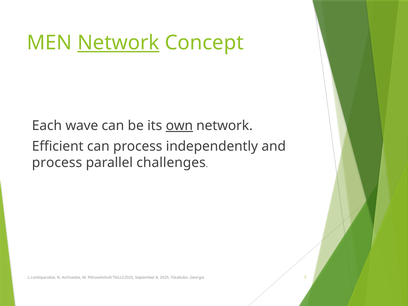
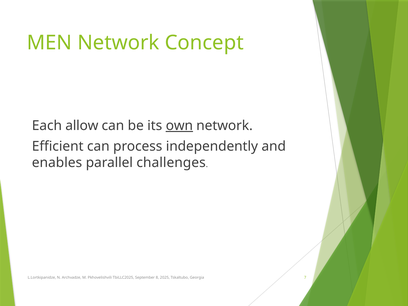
Network underline: present -> none (118, 43)
wave: wave -> allow (82, 126)
process: process -> enables (57, 163)
